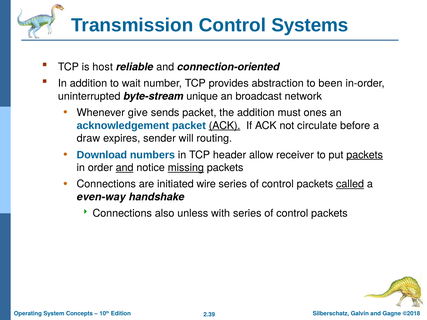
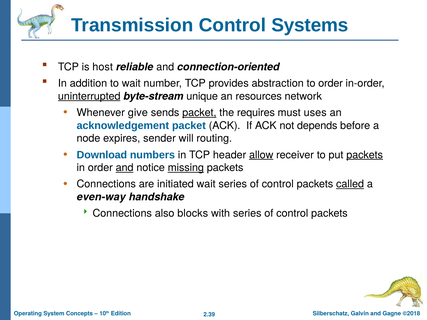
to been: been -> order (331, 83)
uninterrupted underline: none -> present (89, 96)
broadcast: broadcast -> resources (259, 96)
packet underline: none -> present (199, 113)
the addition: addition -> requires (256, 113)
ones: ones -> uses (315, 113)
ACK underline: present -> none (225, 126)
circulate: circulate -> depends (317, 126)
draw: draw -> node (88, 138)
allow underline: none -> present (261, 155)
initiated wire: wire -> wait (206, 184)
unless: unless -> blocks (193, 214)
